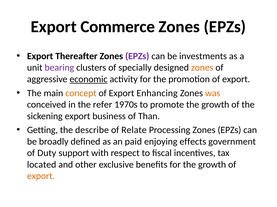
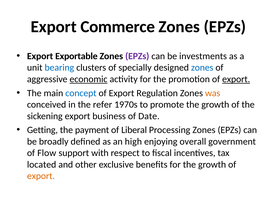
Thereafter: Thereafter -> Exportable (76, 56)
bearing colour: purple -> blue (59, 68)
zones colour: orange -> blue (202, 68)
export underline: none -> present (236, 79)
concept colour: orange -> blue (81, 93)
Enhancing: Enhancing -> Regulation (157, 93)
Than: Than -> Date (149, 116)
describe: describe -> payment (92, 130)
Relate: Relate -> Liberal (134, 130)
paid: paid -> high (133, 142)
effects: effects -> overall (193, 142)
Duty: Duty -> Flow (47, 154)
